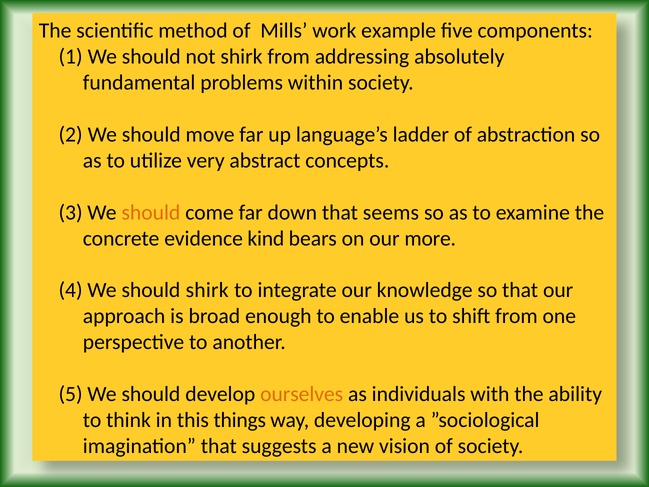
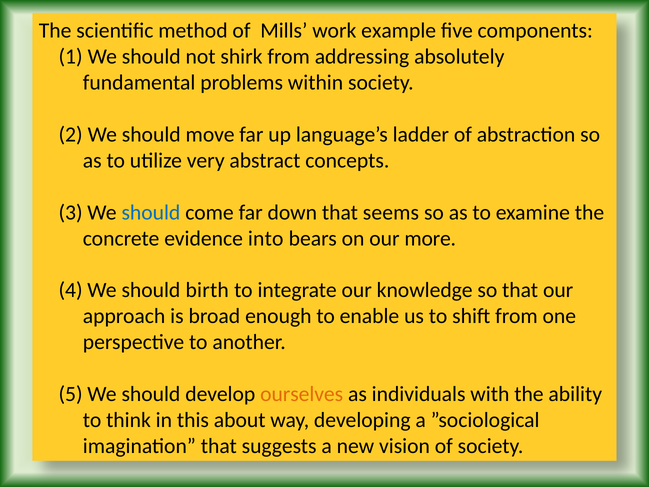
should colour: orange -> blue (151, 212)
kind: kind -> into (266, 238)
should shirk: shirk -> birth (207, 290)
things: things -> about (240, 420)
